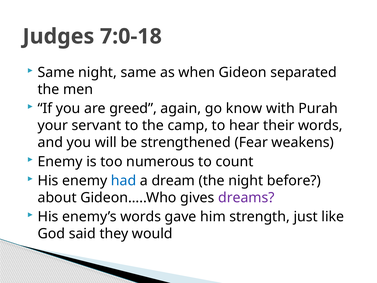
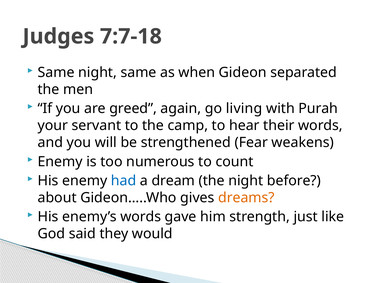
7:0-18: 7:0-18 -> 7:7-18 (131, 36)
know: know -> living (244, 108)
dreams colour: purple -> orange (246, 198)
